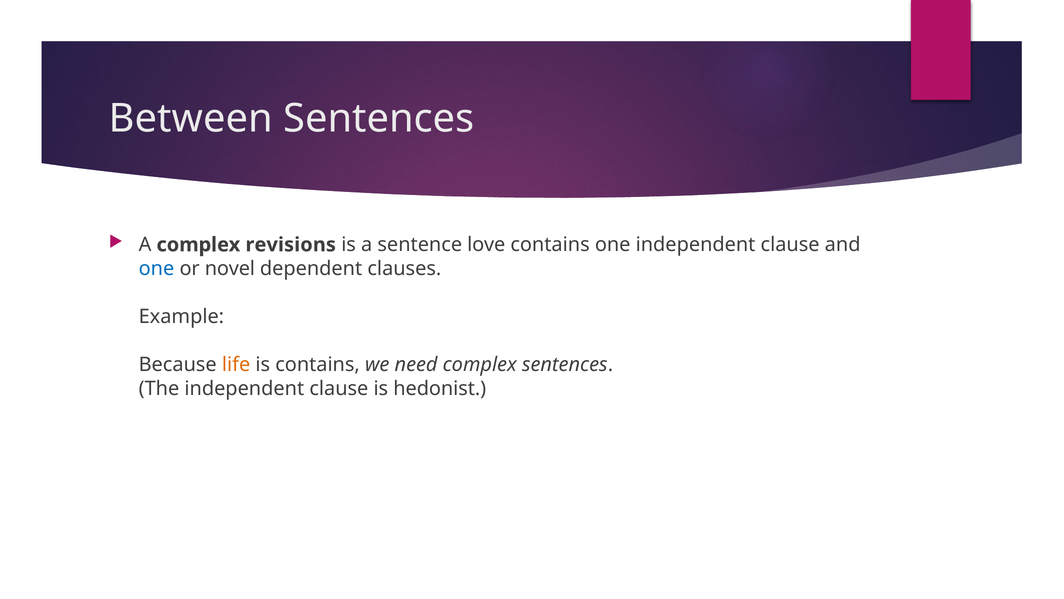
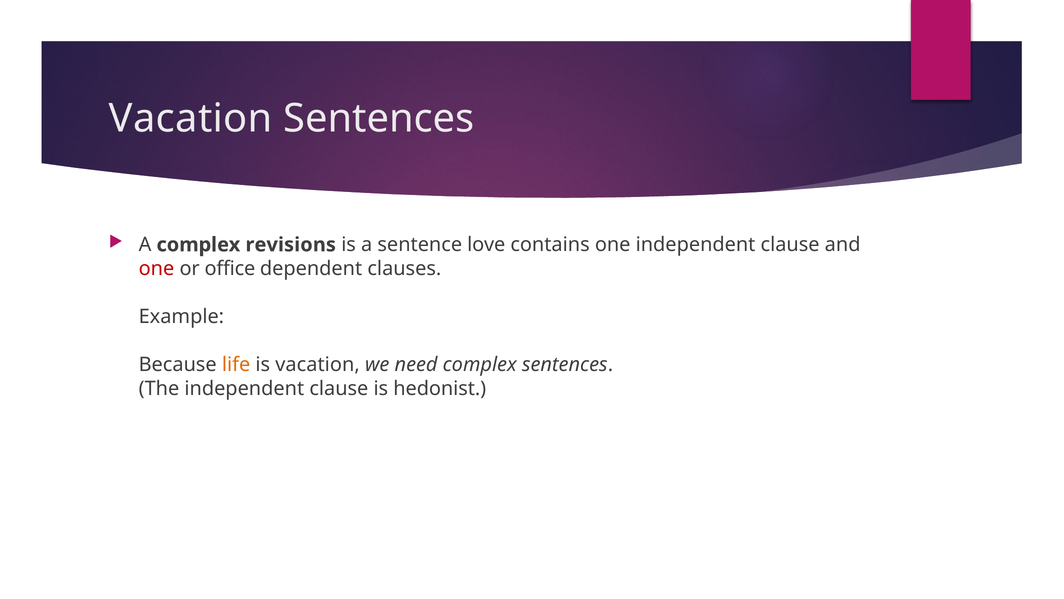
Between: Between -> Vacation (191, 119)
one colour: blue -> red (157, 269)
novel: novel -> office (230, 269)
is contains: contains -> vacation (318, 364)
